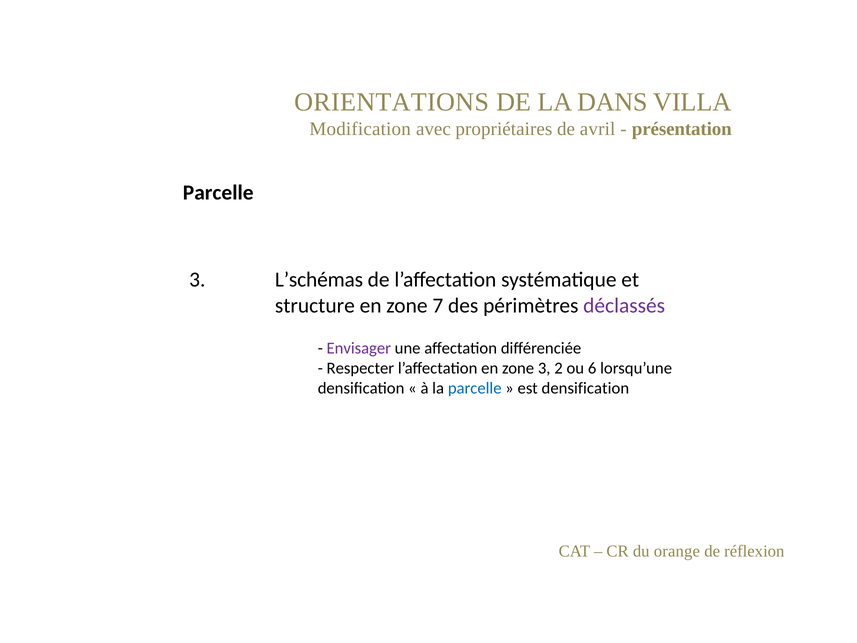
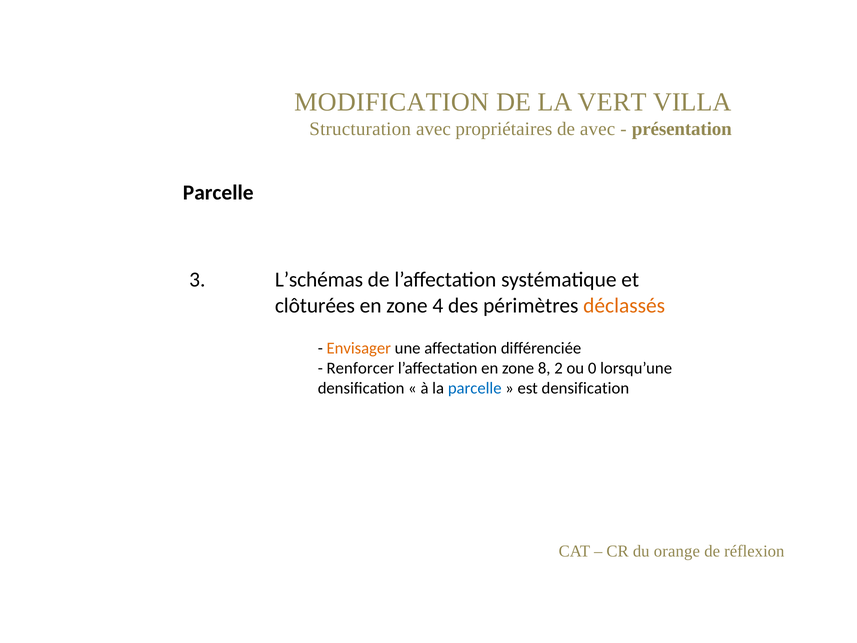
ORIENTATIONS: ORIENTATIONS -> MODIFICATION (392, 102)
DANS: DANS -> VERT (612, 102)
Modification: Modification -> Structuration (360, 129)
de avril: avril -> avec (598, 129)
structure: structure -> clôturées (315, 305)
7: 7 -> 4 (438, 305)
déclassés colour: purple -> orange (624, 305)
Envisager colour: purple -> orange (359, 348)
Respecter: Respecter -> Renforcer (360, 368)
zone 3: 3 -> 8 (544, 368)
6: 6 -> 0 (592, 368)
